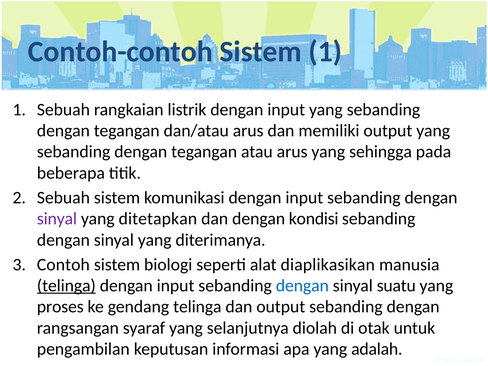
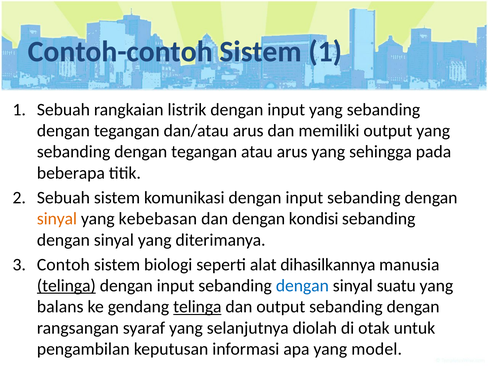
sinyal colour: purple -> orange (57, 219)
ditetapkan: ditetapkan -> kebebasan (158, 219)
diaplikasikan: diaplikasikan -> dihasilkannya (328, 265)
proses: proses -> balans (60, 307)
telinga underline: none -> present (197, 307)
adalah: adalah -> model (377, 349)
